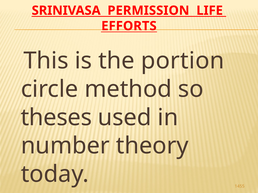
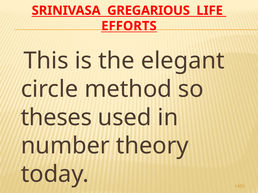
PERMISSION: PERMISSION -> GREGARIOUS (149, 11)
portion: portion -> elegant (183, 61)
